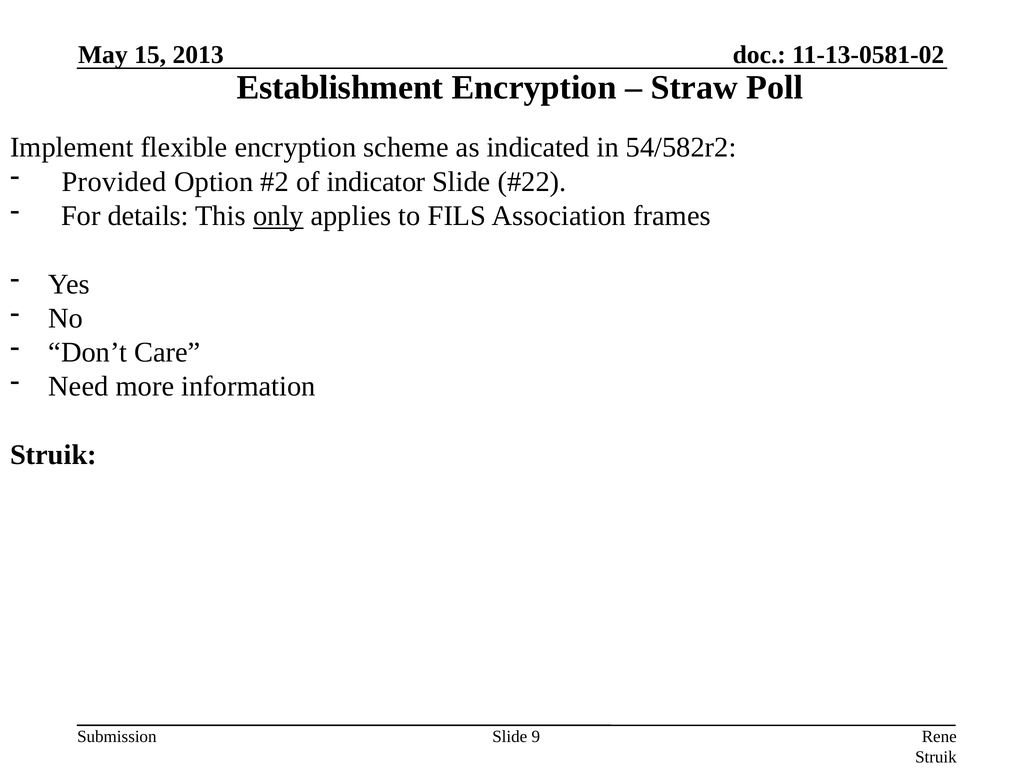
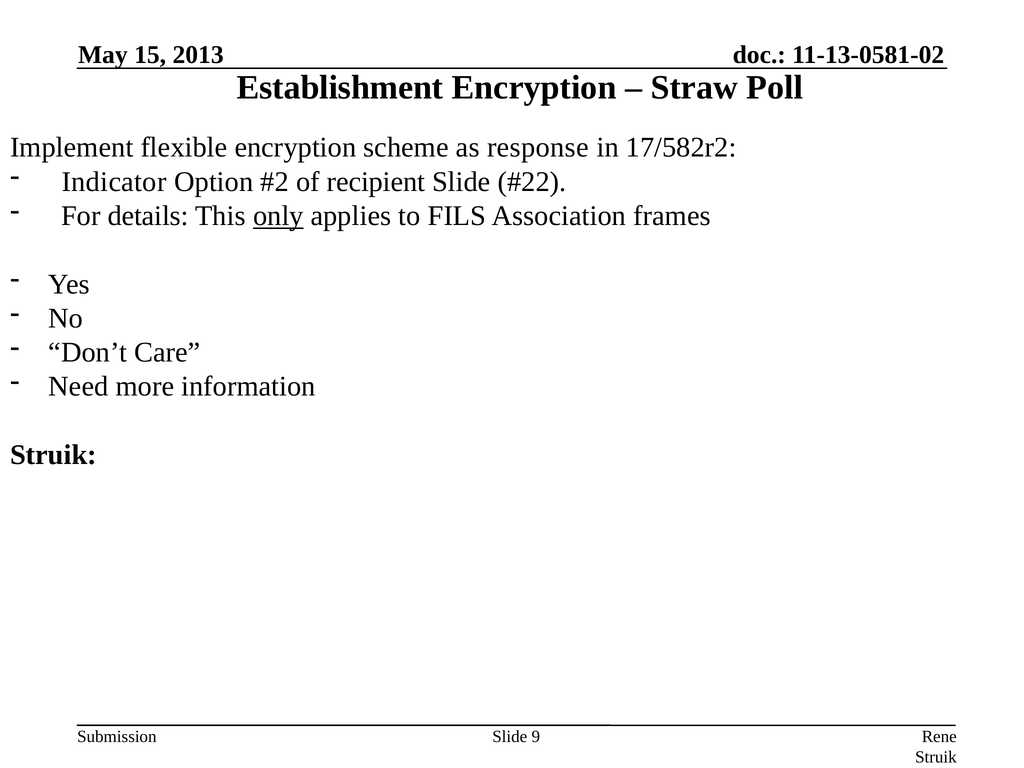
indicated: indicated -> response (538, 148)
54/582r2: 54/582r2 -> 17/582r2 (681, 148)
Provided: Provided -> Indicator (114, 182)
indicator: indicator -> recipient (376, 182)
